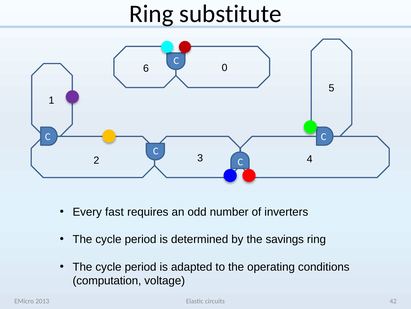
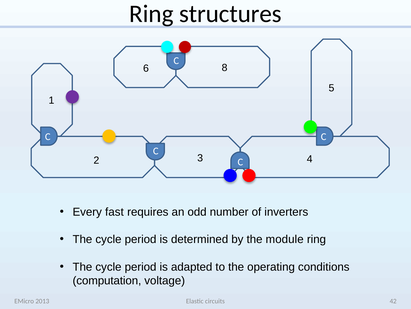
substitute: substitute -> structures (230, 14)
0: 0 -> 8 (225, 68)
savings: savings -> module (285, 239)
